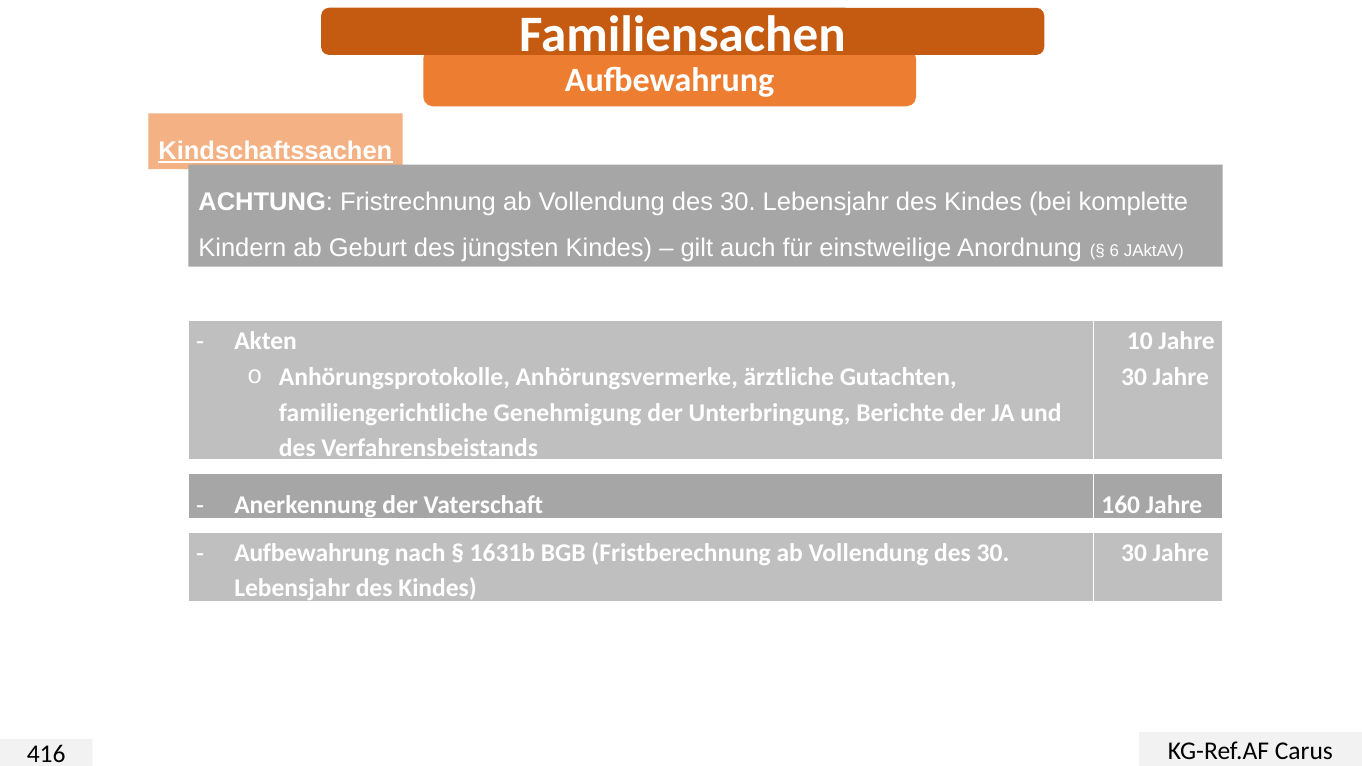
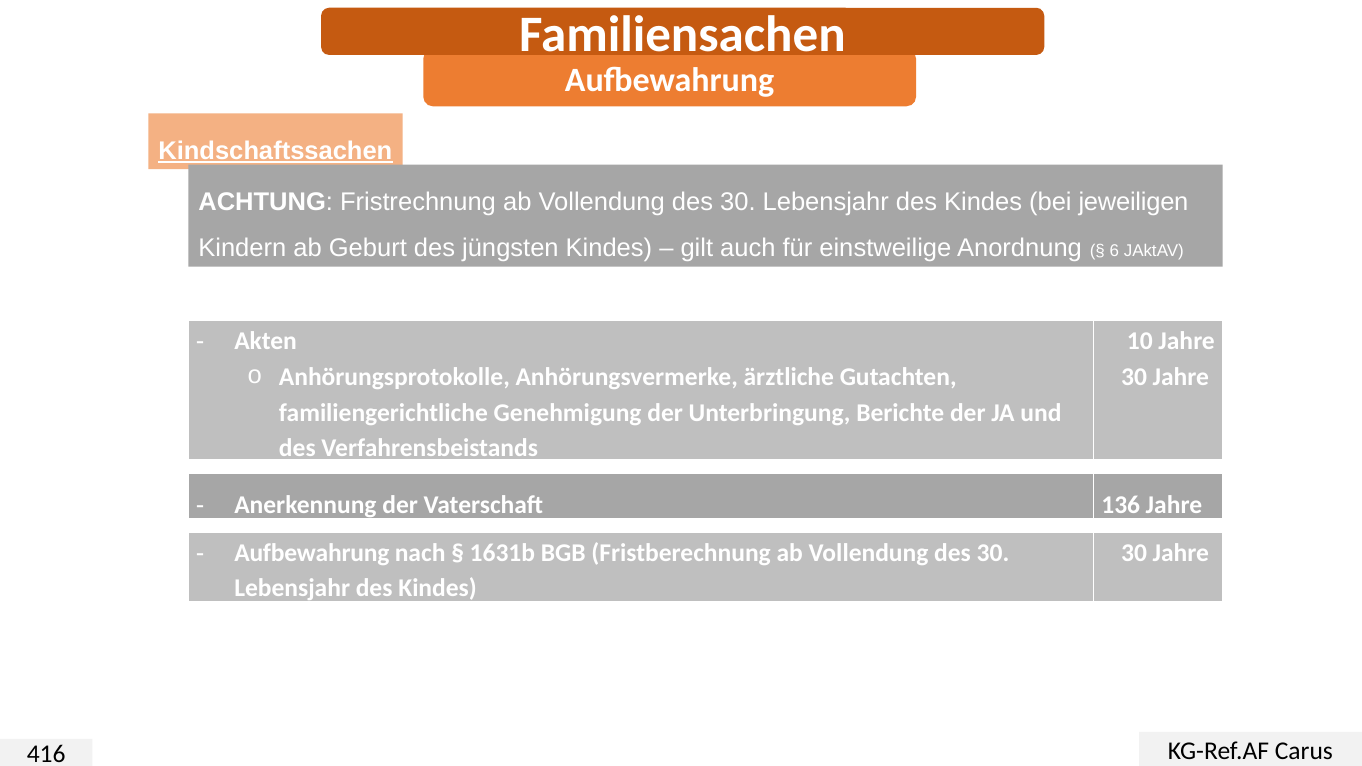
komplette: komplette -> jeweiligen (1133, 202)
160: 160 -> 136 (1121, 505)
